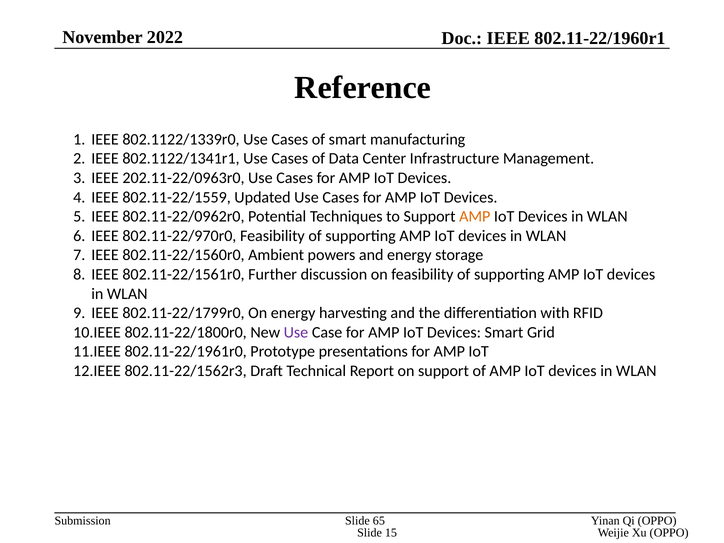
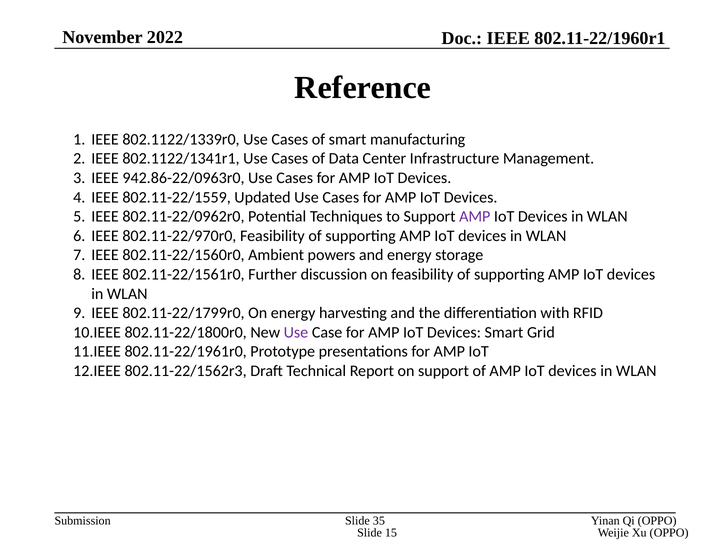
202.11-22/0963r0: 202.11-22/0963r0 -> 942.86-22/0963r0 (183, 178)
AMP colour: orange -> purple (475, 217)
65: 65 -> 35 (379, 521)
